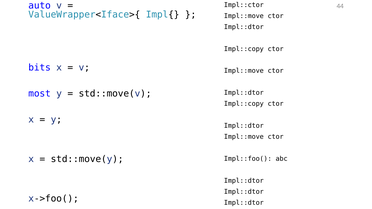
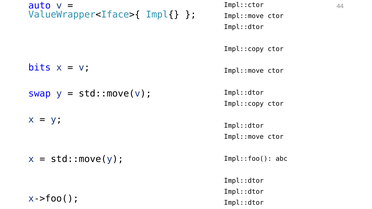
most: most -> swap (40, 94)
